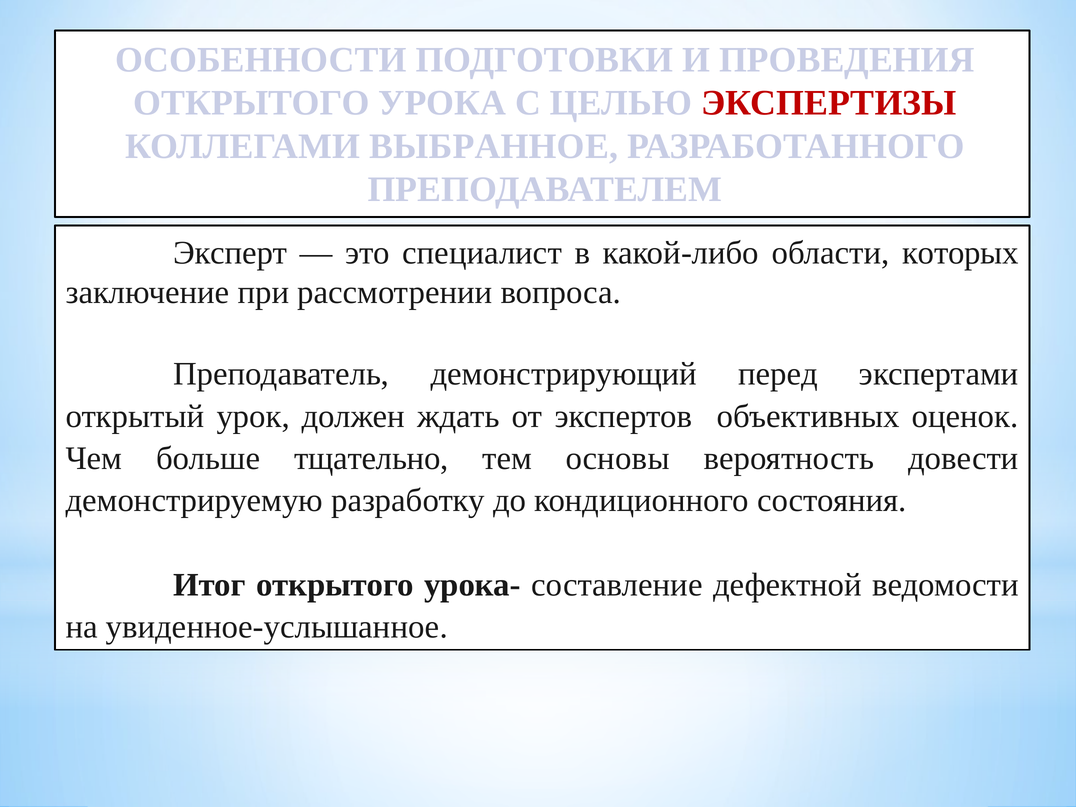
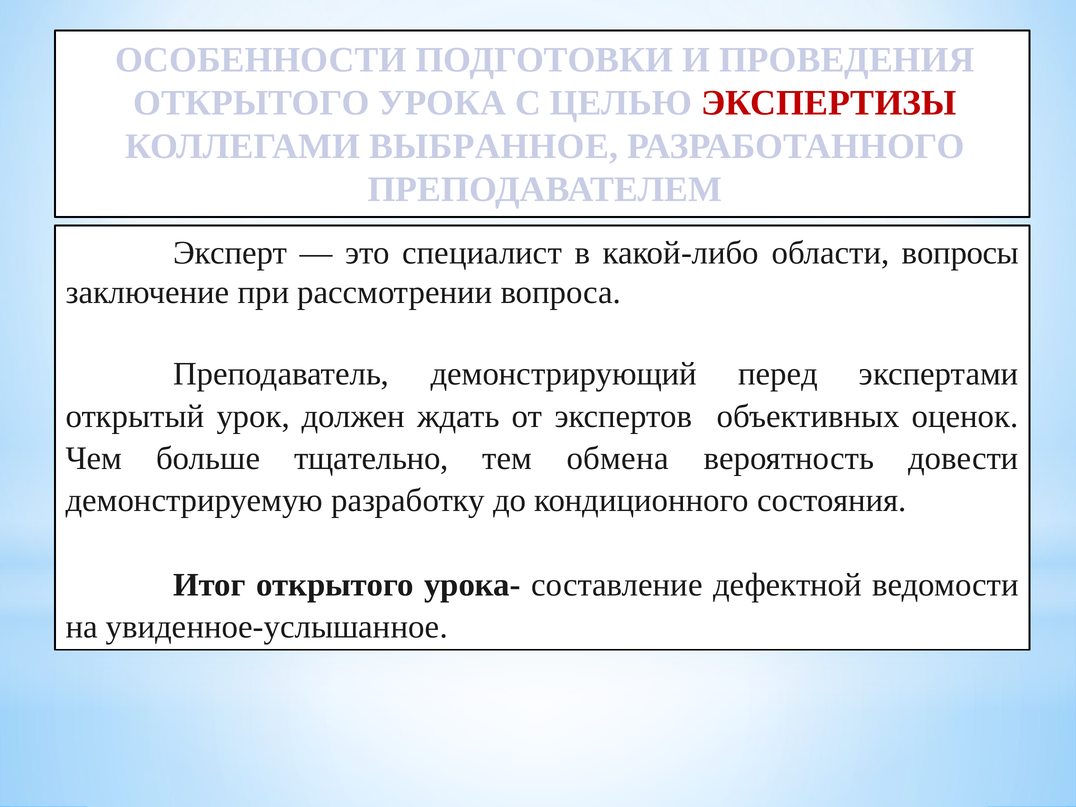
которых: которых -> вопросы (960, 253)
основы: основы -> обмена (618, 458)
